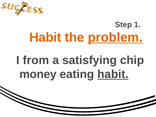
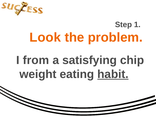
Habit: Habit -> Look (45, 37)
problem underline: present -> none (115, 37)
money: money -> weight (38, 74)
